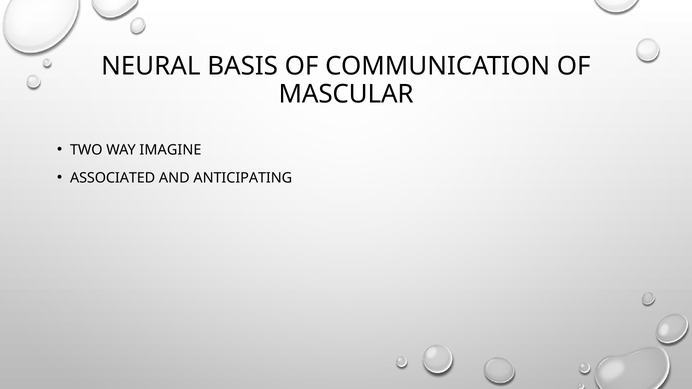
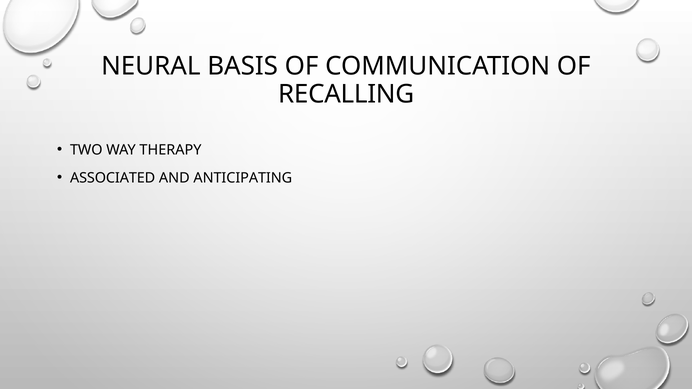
MASCULAR: MASCULAR -> RECALLING (346, 94)
IMAGINE: IMAGINE -> THERAPY (170, 150)
